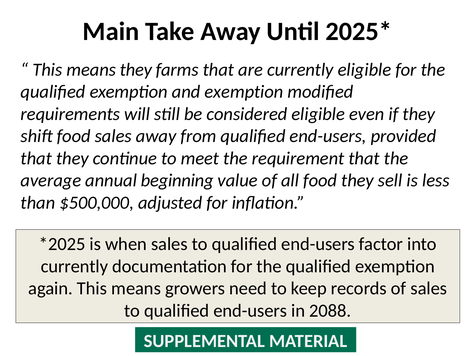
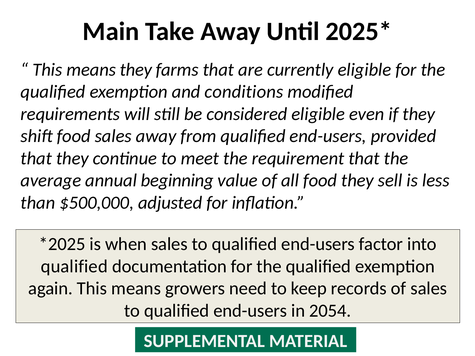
and exemption: exemption -> conditions (244, 92)
currently: currently -> qualified (74, 266)
2088: 2088 -> 2054 (330, 311)
